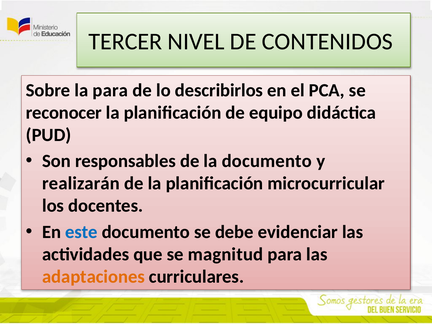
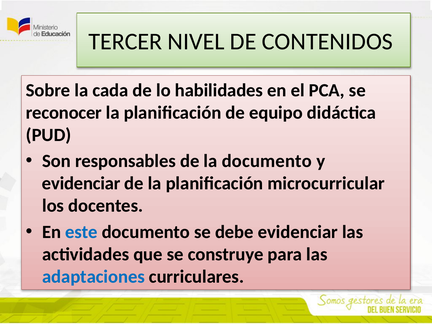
la para: para -> cada (110, 90)
describirlos: describirlos -> habilidades (219, 90)
realizarán: realizarán -> evidenciar (81, 183)
magnitud: magnitud -> construye (226, 254)
adaptaciones colour: orange -> blue (93, 277)
